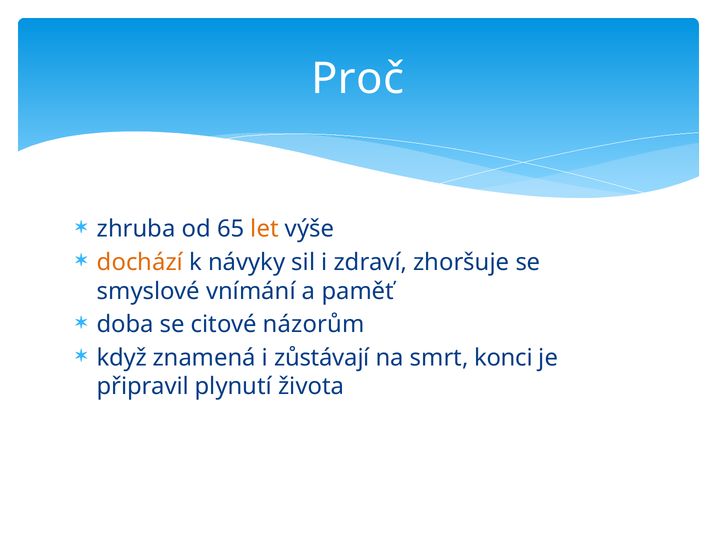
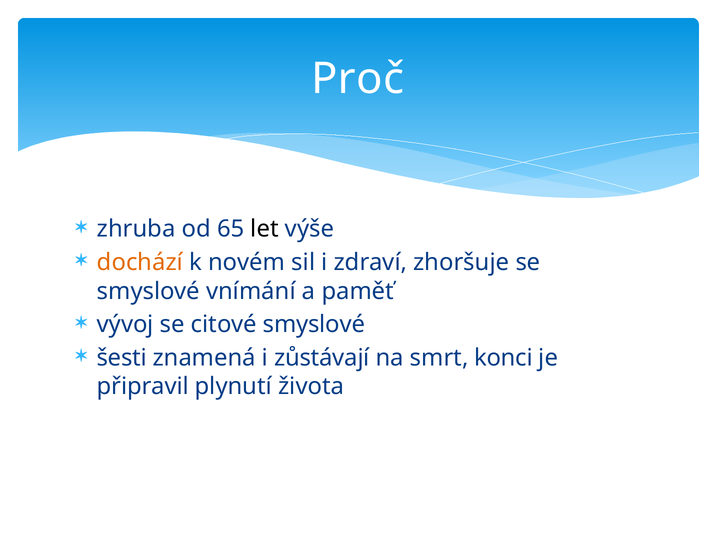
let colour: orange -> black (265, 229)
návyky: návyky -> novém (247, 262)
doba: doba -> vývoj (125, 325)
citové názorům: názorům -> smyslové (314, 325)
když: když -> šesti (122, 358)
